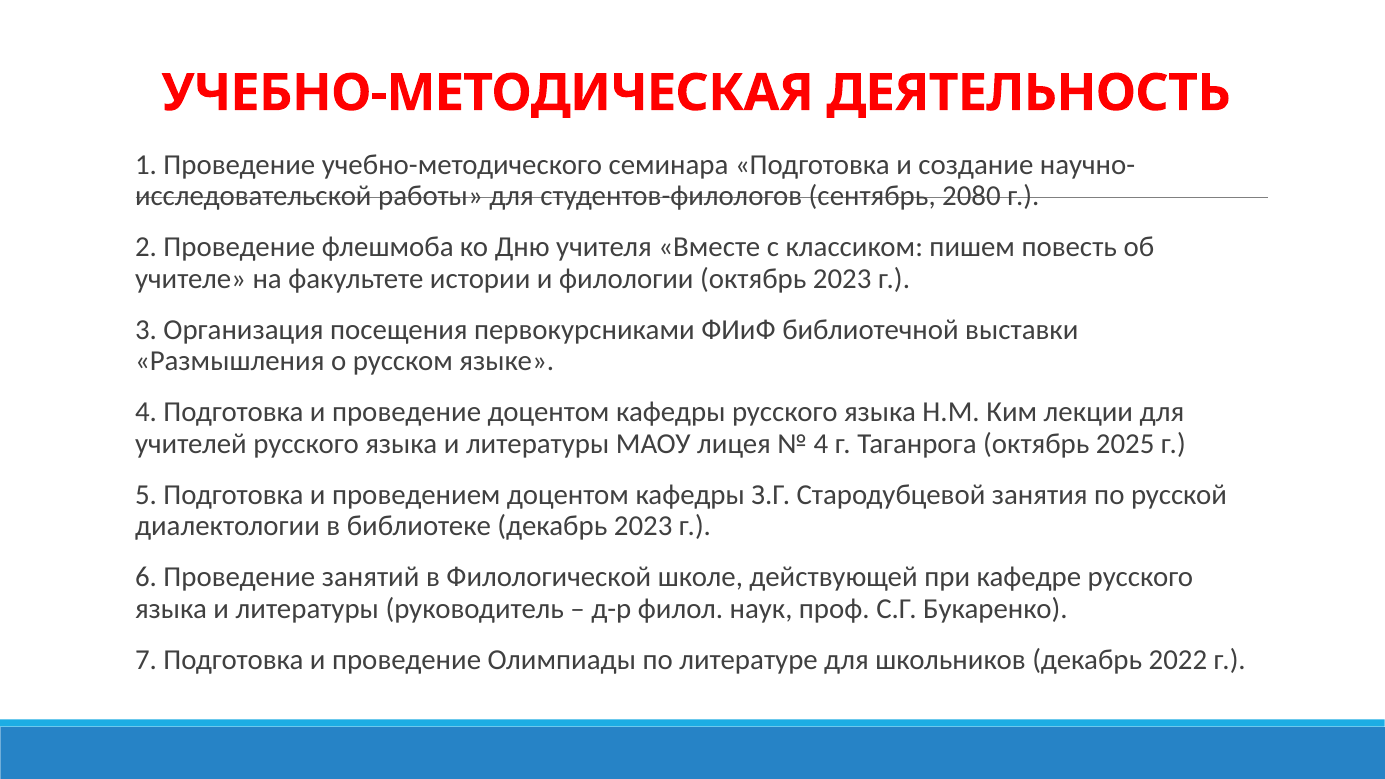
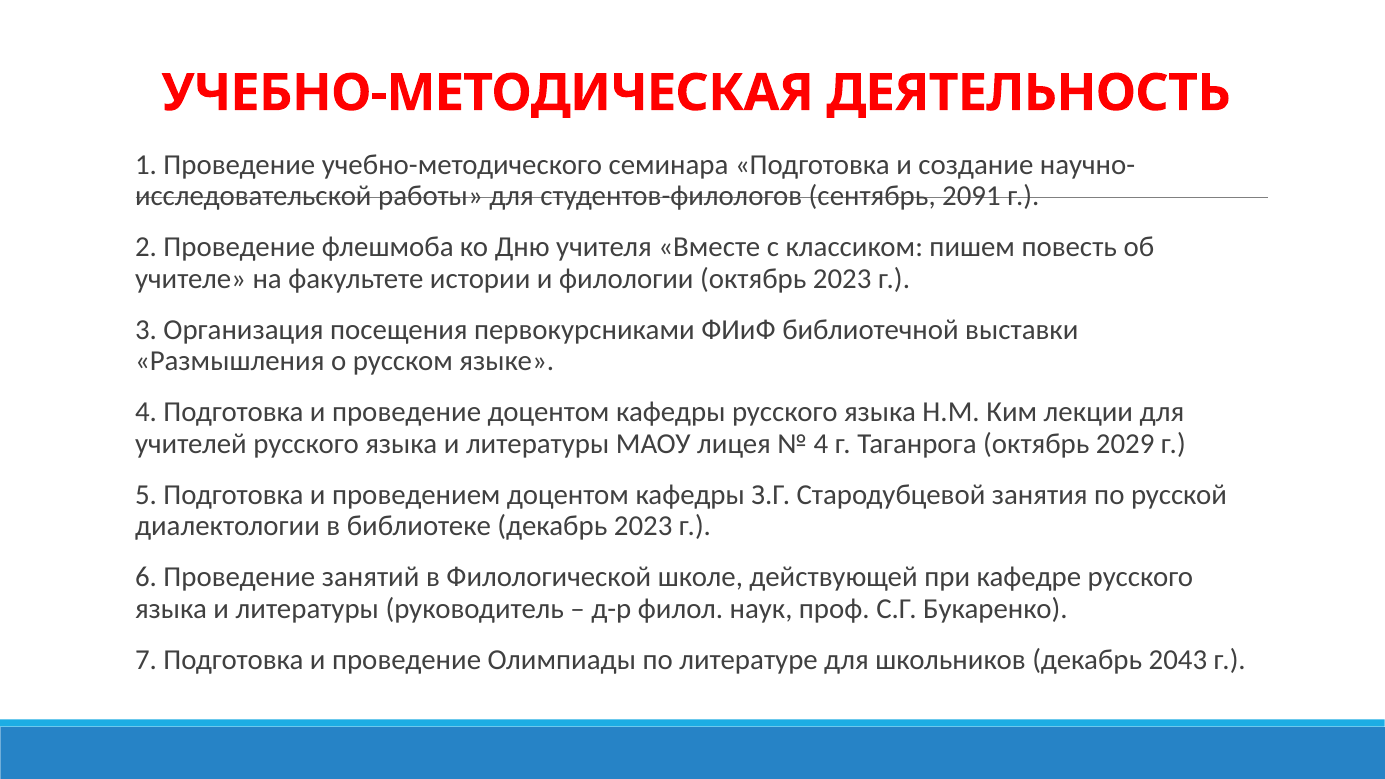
2080: 2080 -> 2091 (971, 196)
2025: 2025 -> 2029 (1125, 444)
2022: 2022 -> 2043 (1178, 660)
